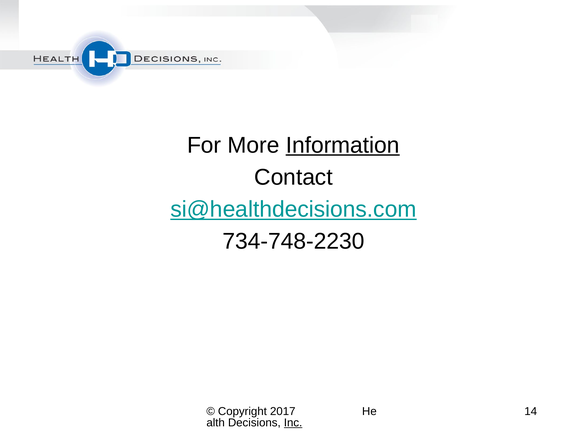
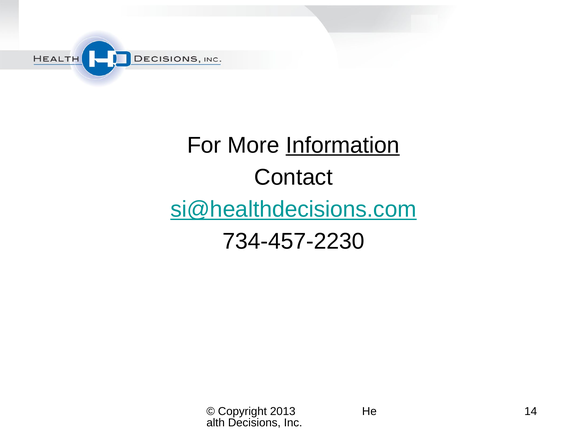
734-748-2230: 734-748-2230 -> 734-457-2230 (293, 241)
2017: 2017 -> 2013 (283, 412)
Inc underline: present -> none (293, 423)
